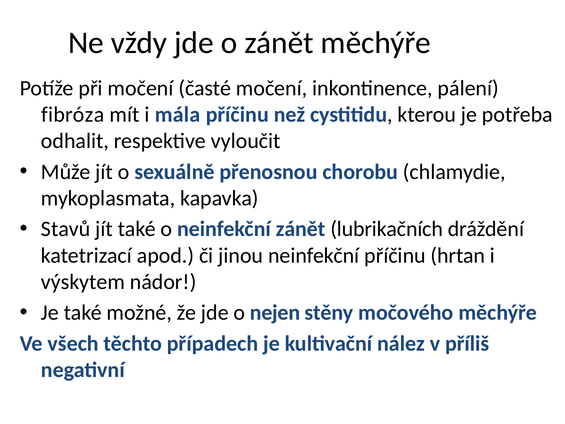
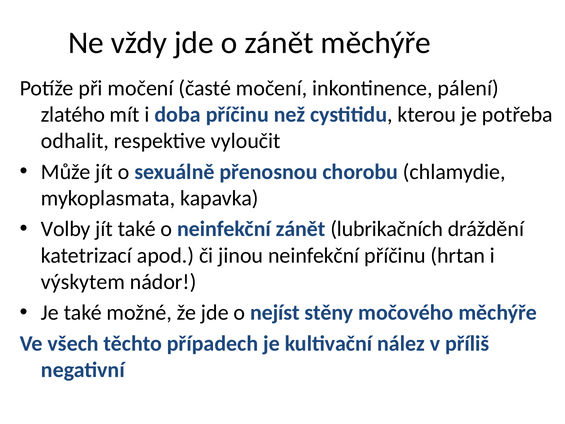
fibróza: fibróza -> zlatého (73, 115)
mála: mála -> doba (178, 115)
Stavů: Stavů -> Volby (66, 229)
nejen: nejen -> nejíst (275, 312)
